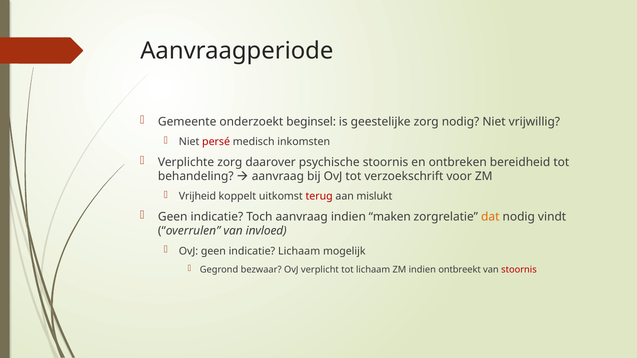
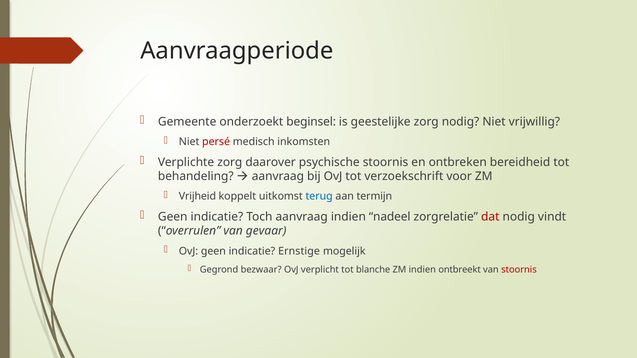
terug colour: red -> blue (319, 197)
mislukt: mislukt -> termijn (374, 197)
maken: maken -> nadeel (390, 217)
dat colour: orange -> red (490, 217)
invloed: invloed -> gevaar (266, 231)
indicatie Lichaam: Lichaam -> Ernstige (299, 251)
tot lichaam: lichaam -> blanche (373, 270)
